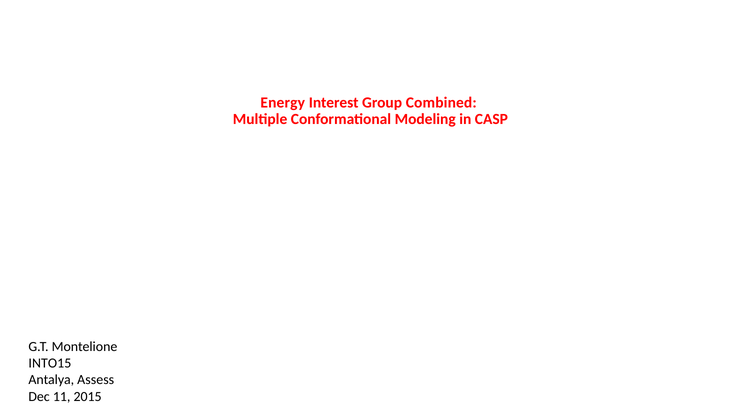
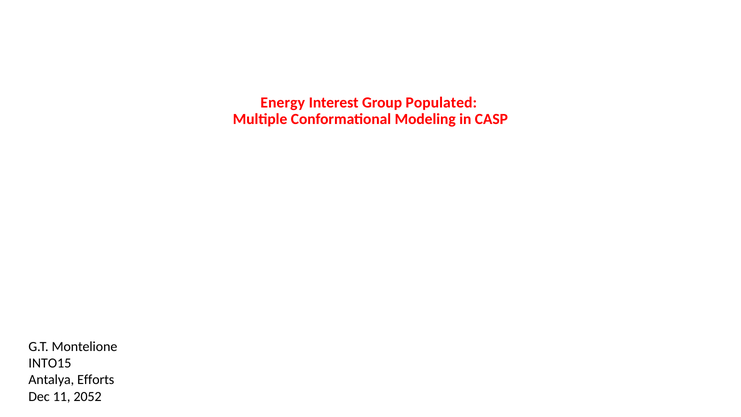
Combined: Combined -> Populated (441, 102)
Assess: Assess -> Efforts (96, 380)
2015: 2015 -> 2052 (88, 396)
